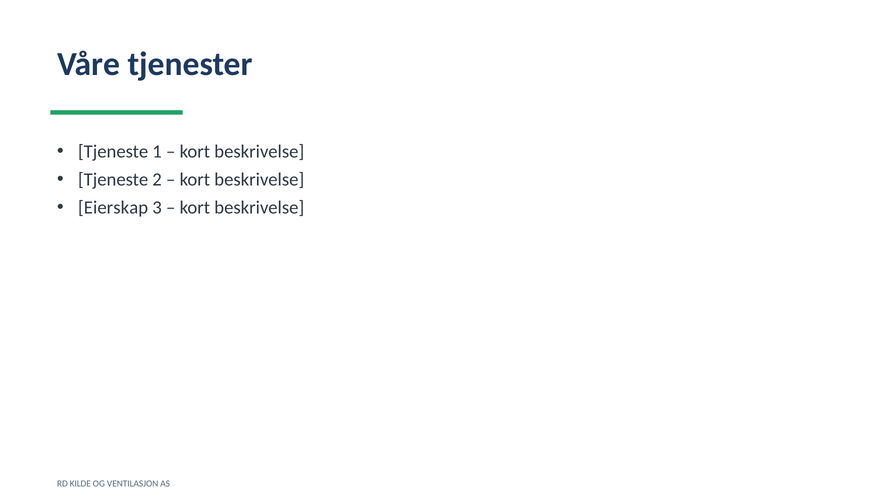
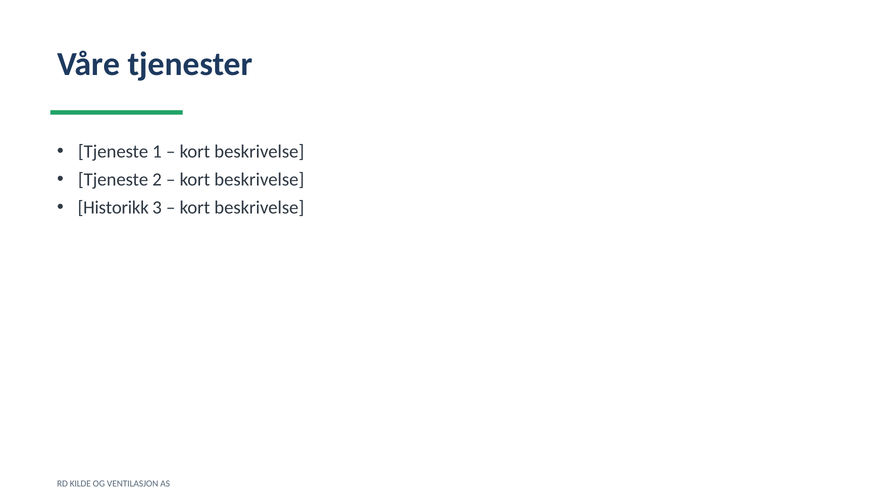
Eierskap: Eierskap -> Historikk (113, 208)
